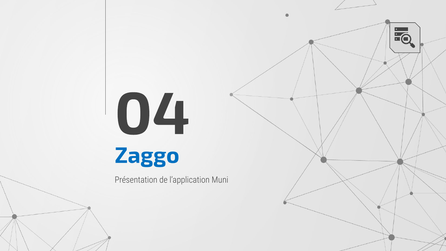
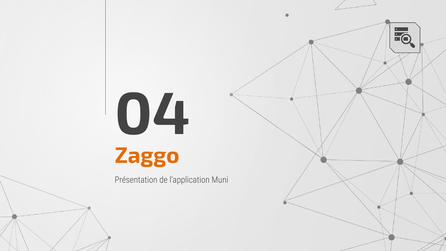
Zaggo colour: blue -> orange (147, 155)
